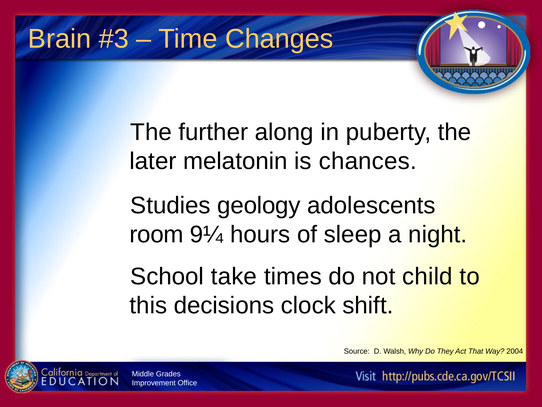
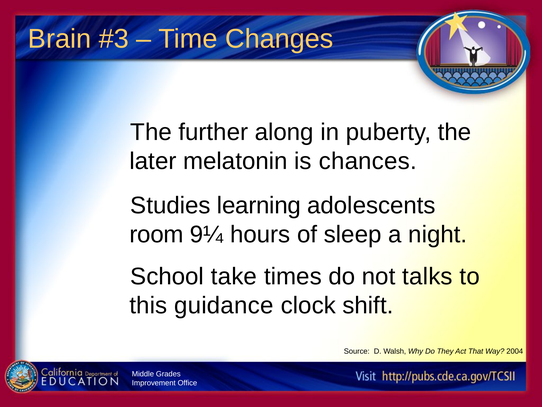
geology: geology -> learning (259, 205)
child: child -> talks (427, 276)
decisions: decisions -> guidance (224, 305)
